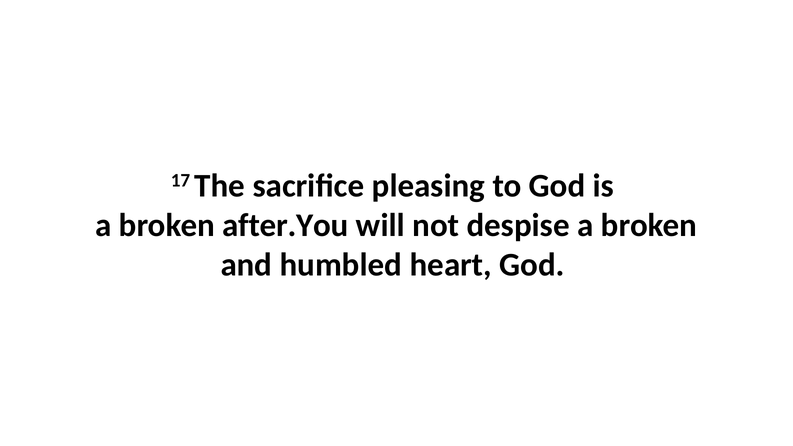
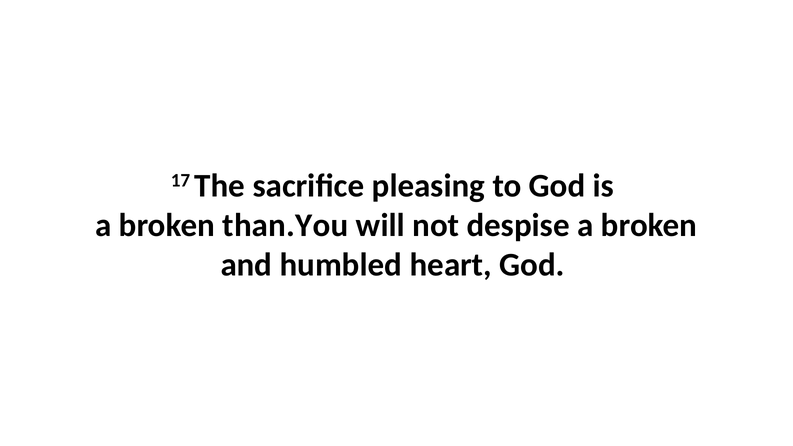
after.You: after.You -> than.You (285, 225)
